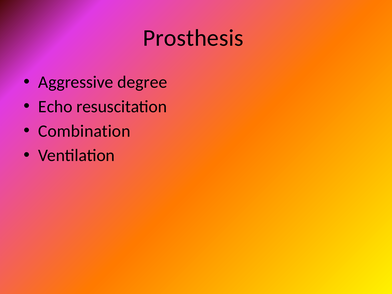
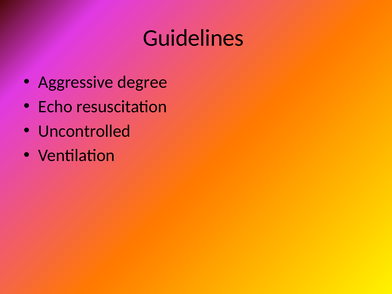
Prosthesis: Prosthesis -> Guidelines (193, 38)
Combination: Combination -> Uncontrolled (84, 131)
